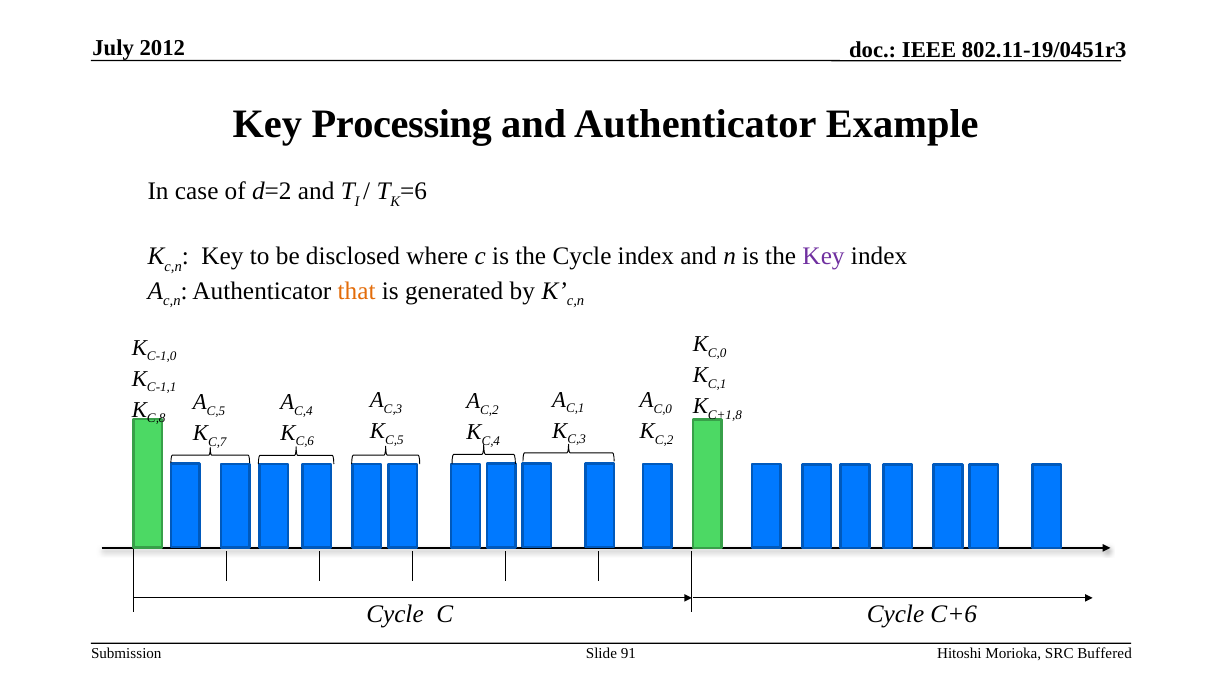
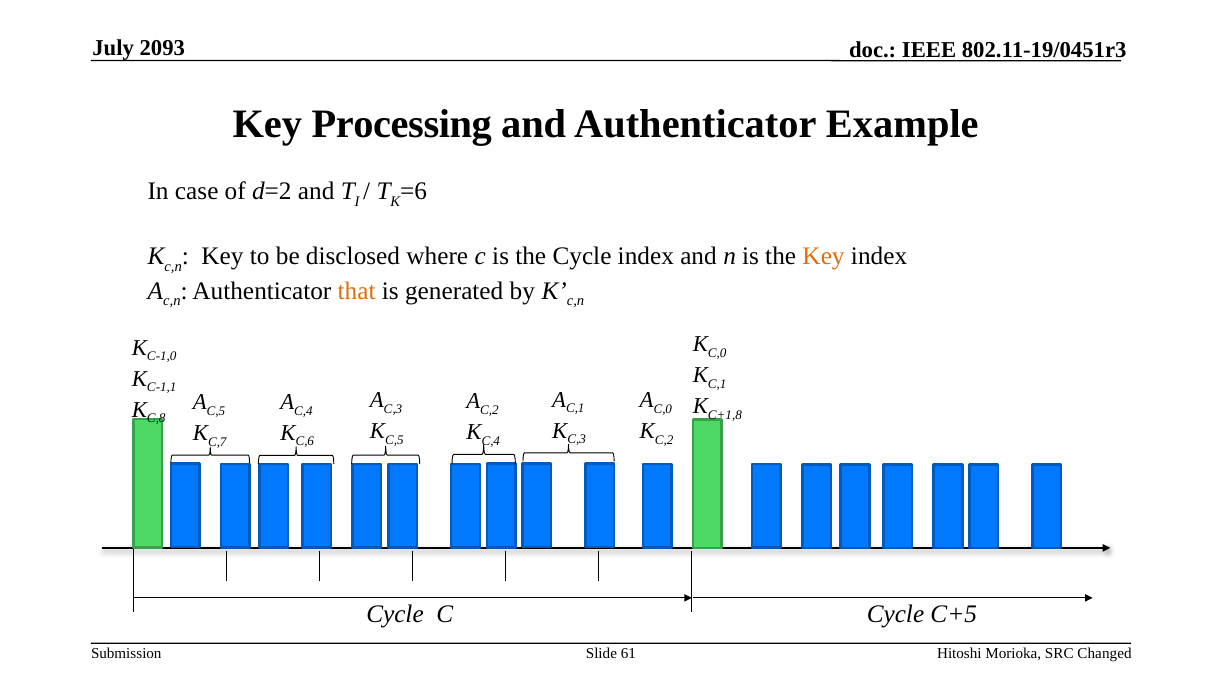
2012: 2012 -> 2093 (162, 48)
Key colour: purple -> orange (824, 257)
C+6: C+6 -> C+5 (954, 615)
91: 91 -> 61 (628, 654)
Buffered: Buffered -> Changed (1105, 654)
